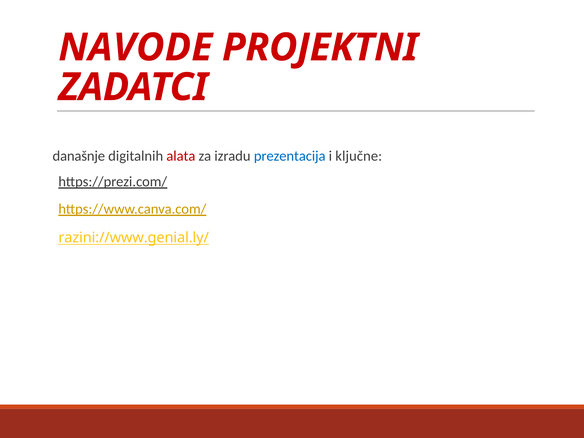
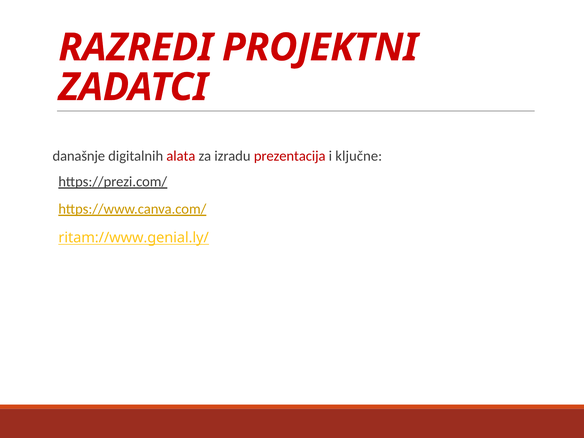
NAVODE: NAVODE -> RAZREDI (136, 48)
prezentacija colour: blue -> red (290, 156)
razini://www.genial.ly/: razini://www.genial.ly/ -> ritam://www.genial.ly/ (134, 238)
